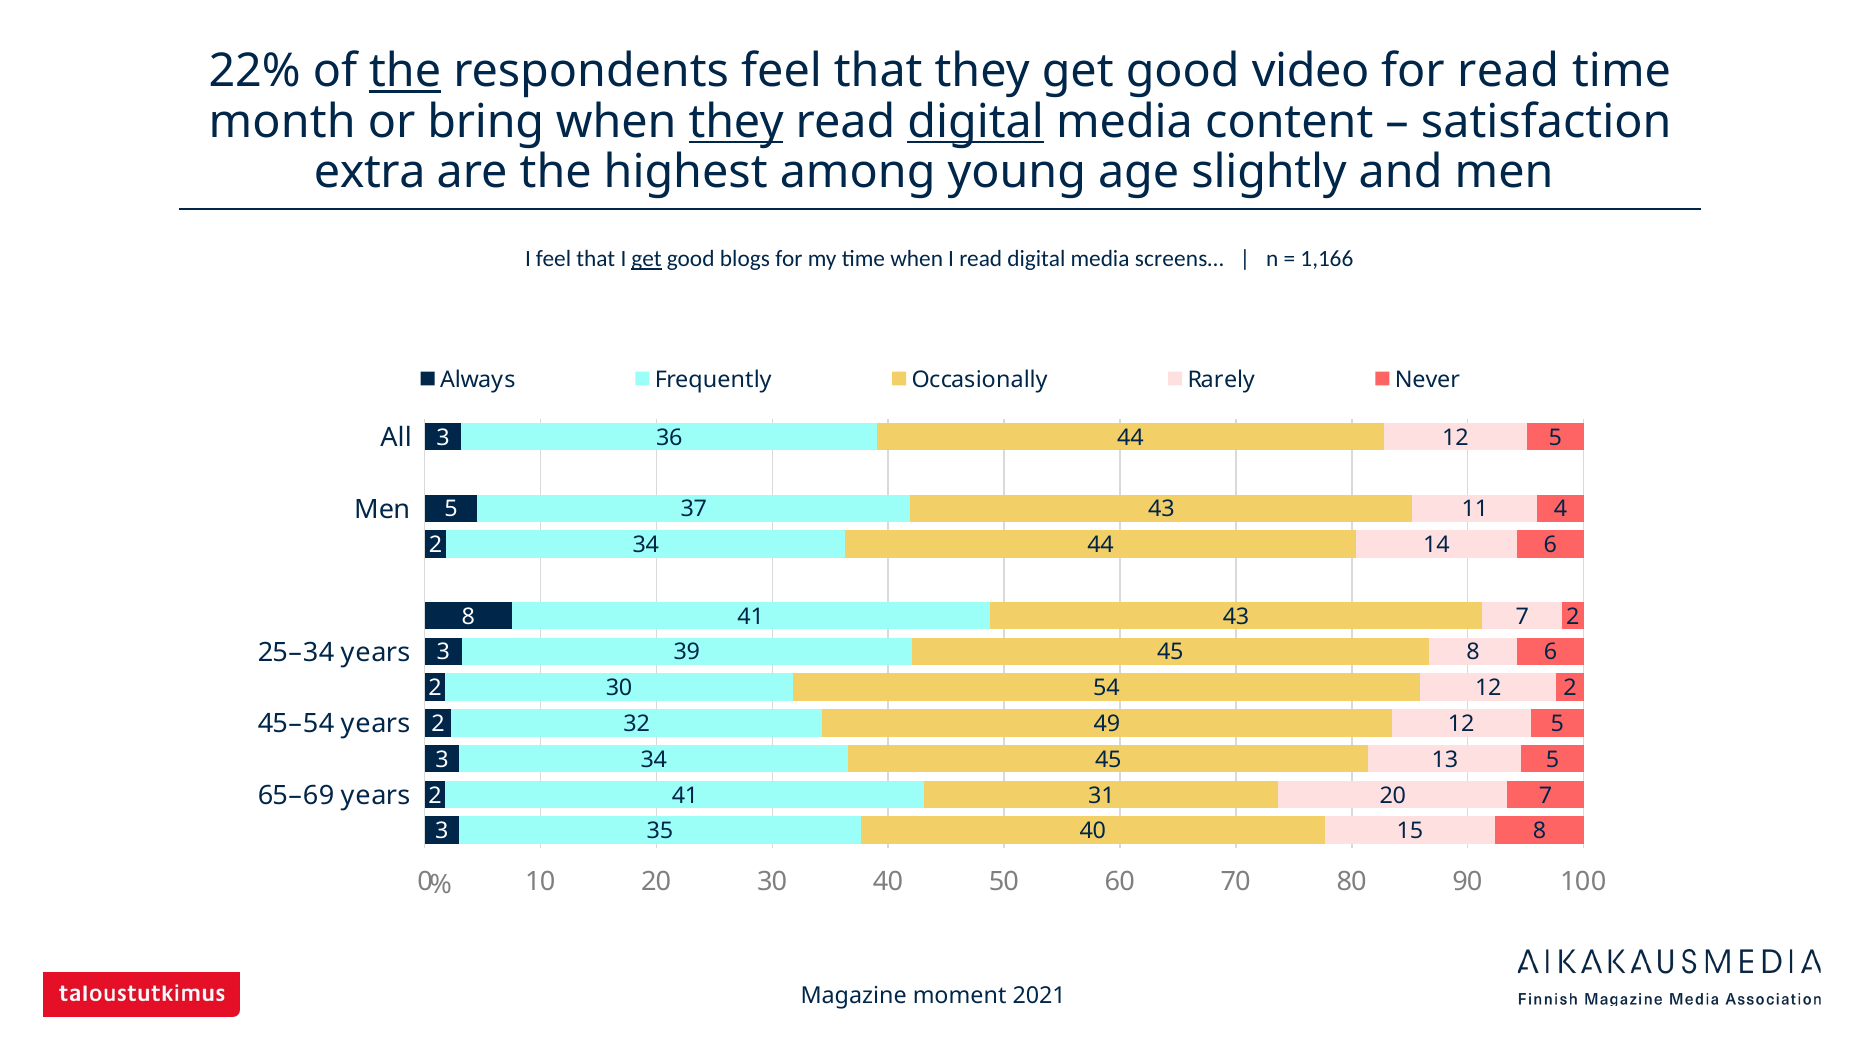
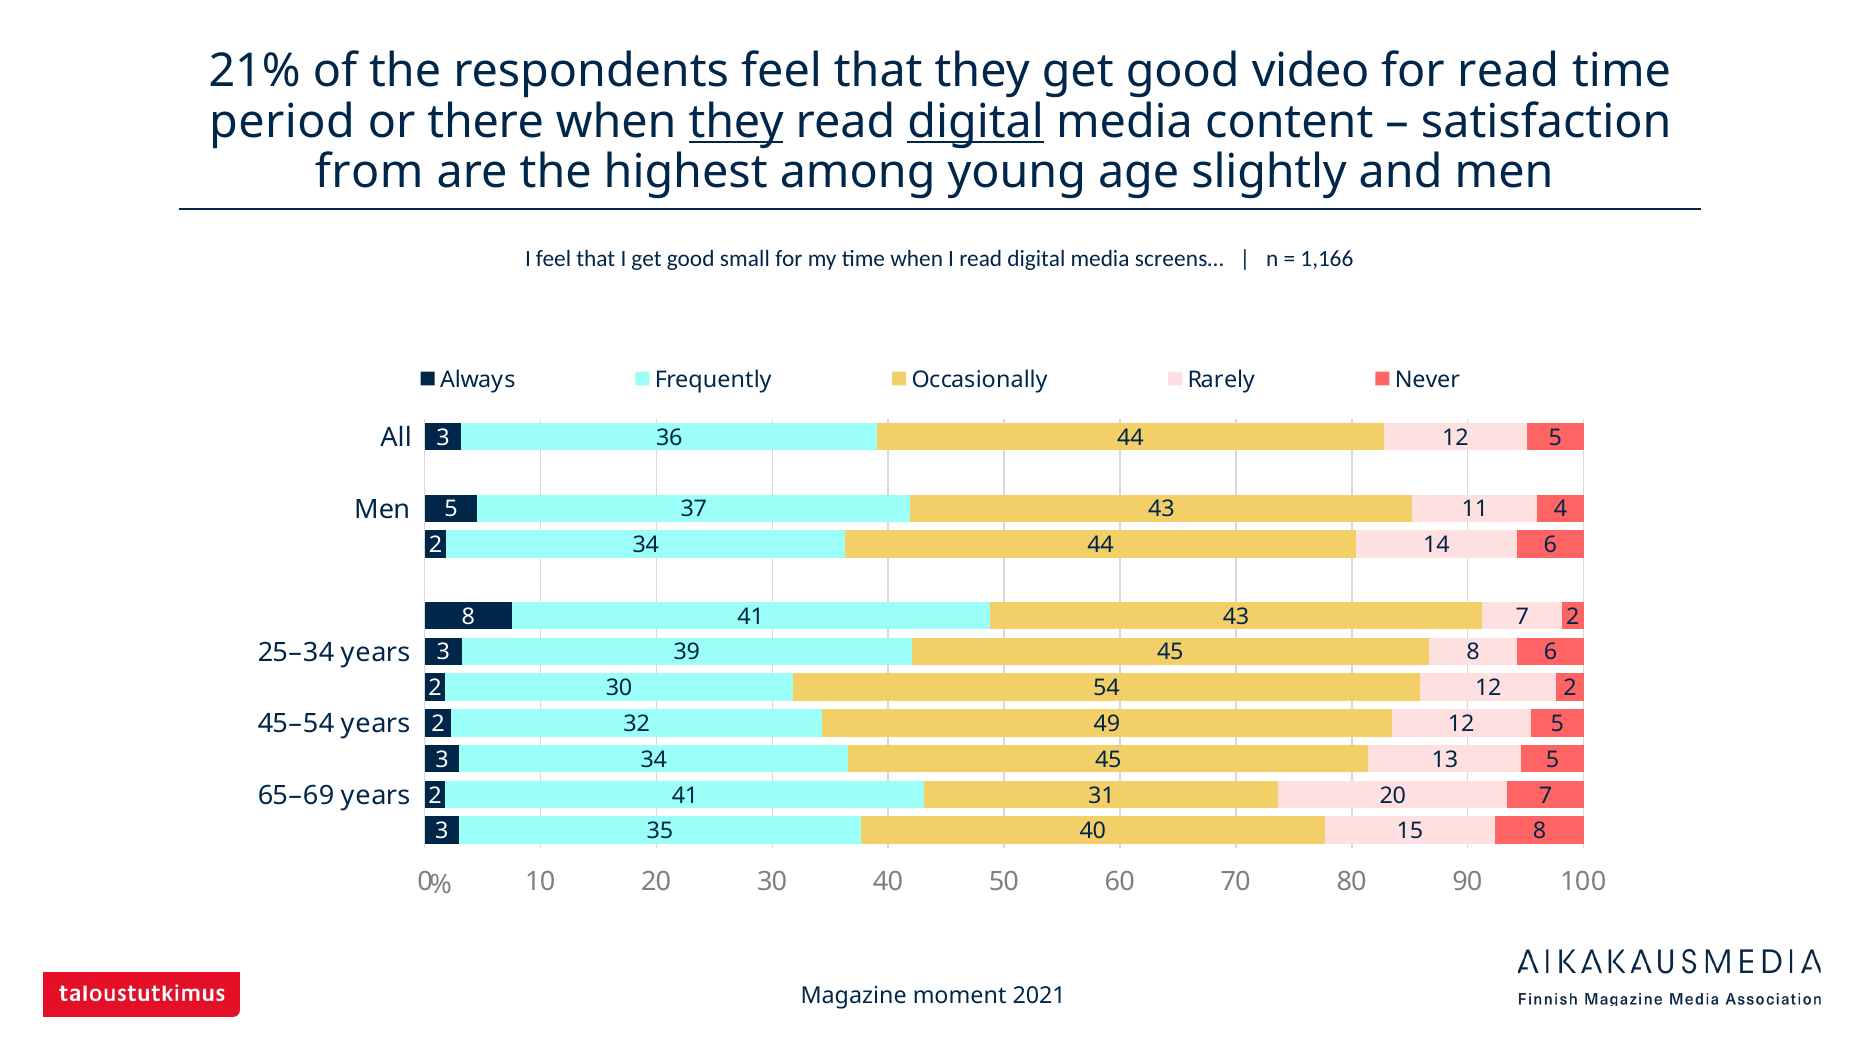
22%: 22% -> 21% (255, 72)
the underline: present -> none (405, 72)
month: month -> period (282, 122)
bring: bring -> there (486, 122)
extra: extra -> from (369, 172)
get underline: present -> none (647, 259)
blogs: blogs -> small (745, 259)
